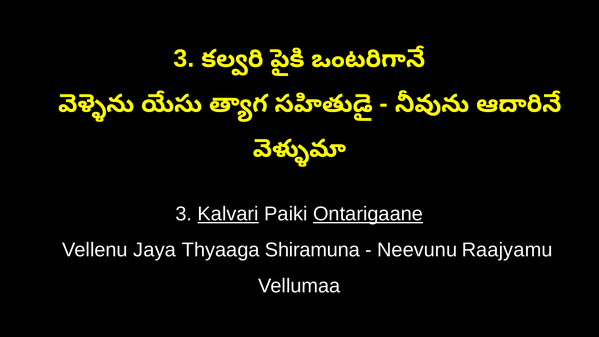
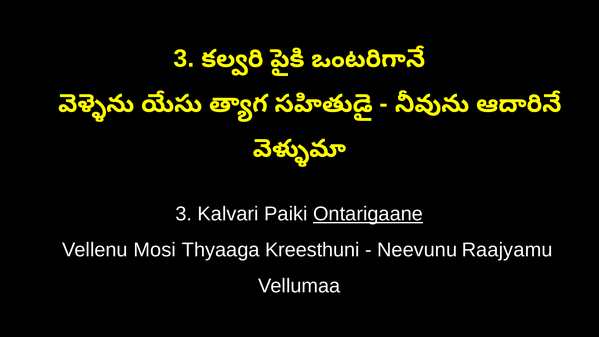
Kalvari underline: present -> none (228, 214)
Jaya: Jaya -> Mosi (155, 250)
Shiramuna: Shiramuna -> Kreesthuni (312, 250)
